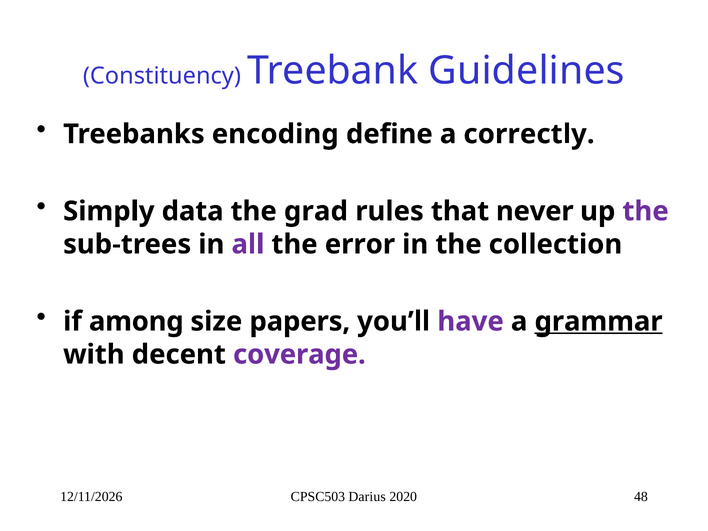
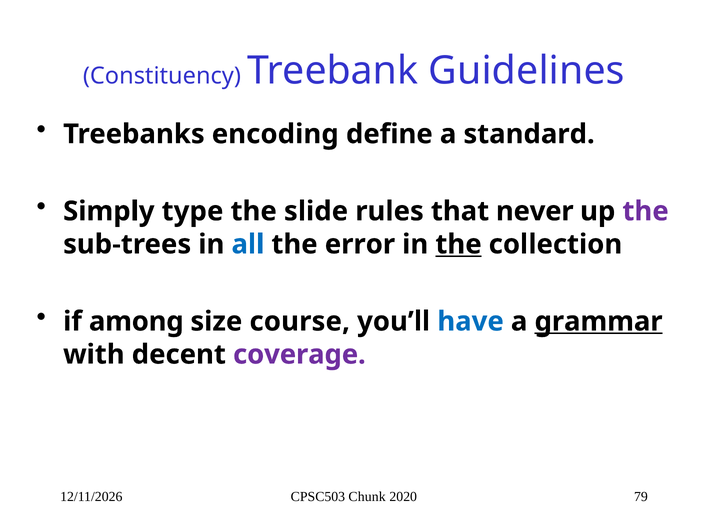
correctly: correctly -> standard (529, 134)
data: data -> type (193, 211)
grad: grad -> slide (316, 211)
all colour: purple -> blue (248, 244)
the underline: none -> present (459, 244)
papers: papers -> course (300, 321)
have colour: purple -> blue (471, 321)
Darius: Darius -> Chunk (367, 497)
48: 48 -> 79 (641, 497)
